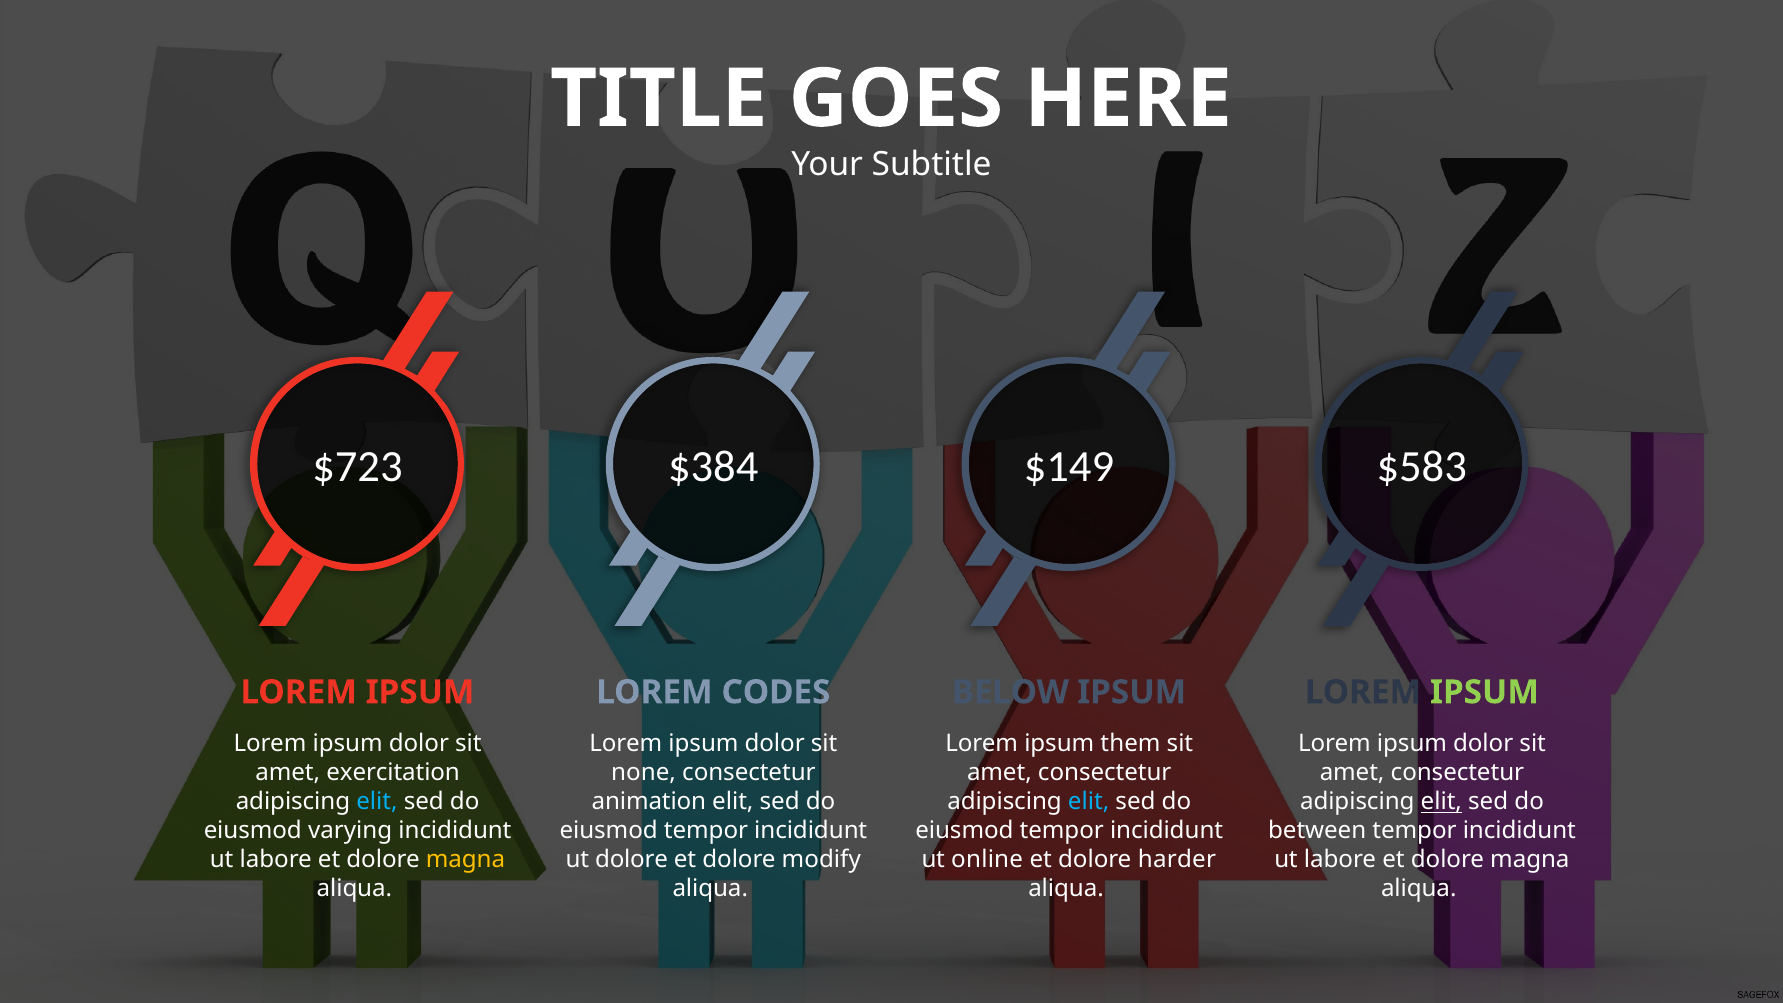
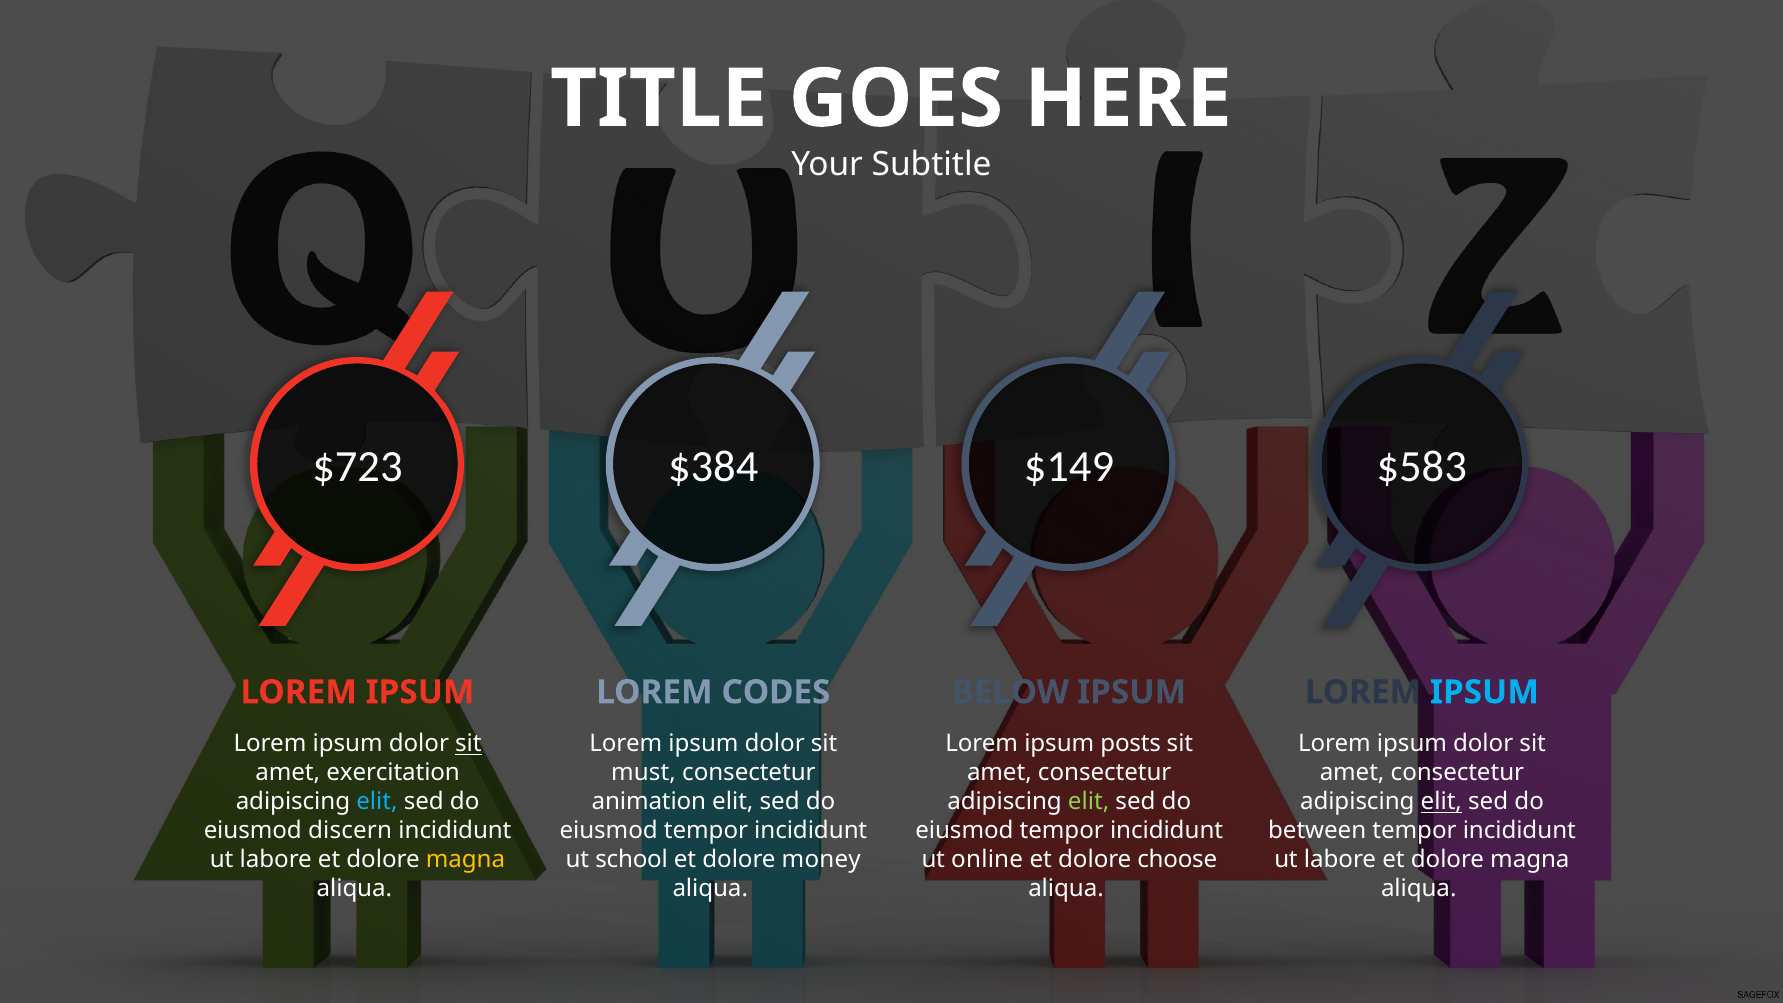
IPSUM colour: light green -> light blue (1484, 692)
sit underline: none -> present (468, 744)
them: them -> posts (1131, 744)
none: none -> must (644, 773)
elit colour: light blue -> light green (1089, 802)
varying: varying -> discern (350, 831)
ut dolore: dolore -> school (632, 860)
modify: modify -> money (821, 860)
harder: harder -> choose (1177, 860)
